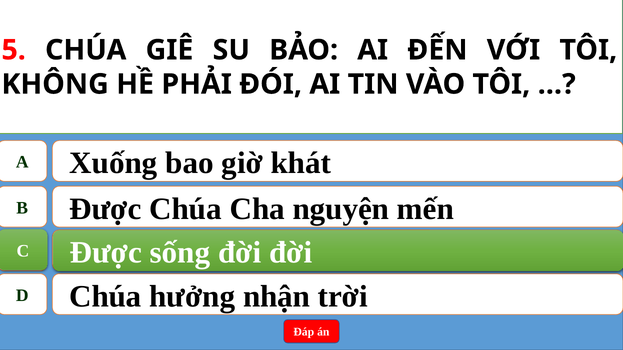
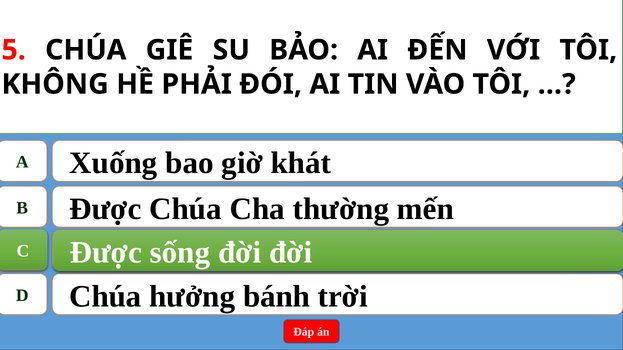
nguyện: nguyện -> thường (341, 209)
nhận: nhận -> bánh (277, 297)
